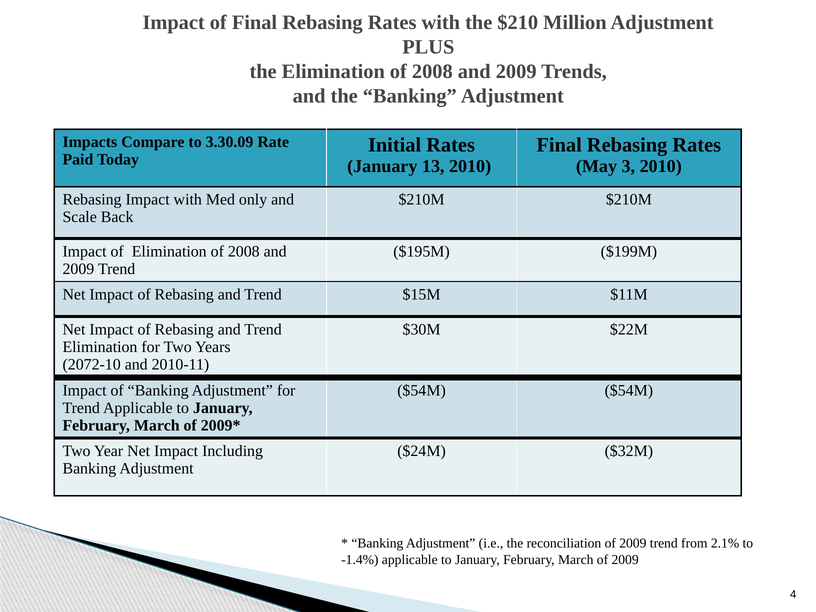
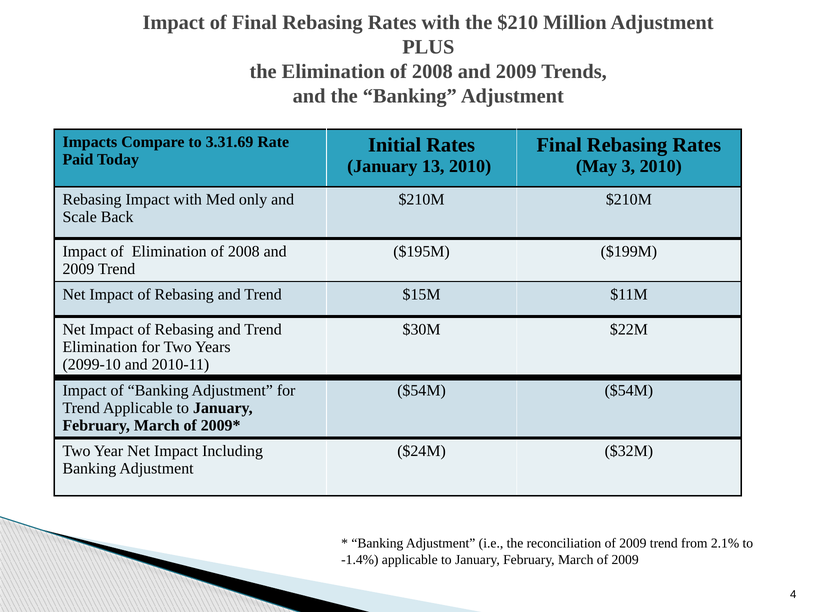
3.30.09: 3.30.09 -> 3.31.69 (229, 142)
2072-10: 2072-10 -> 2099-10 (92, 365)
